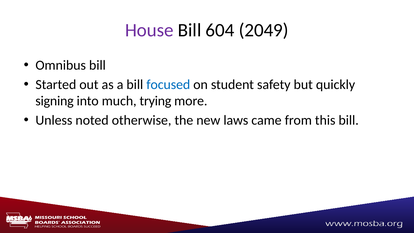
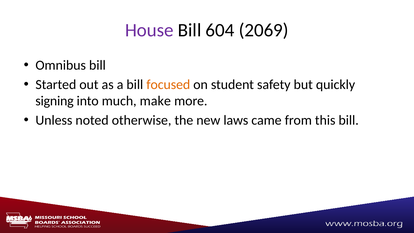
2049: 2049 -> 2069 (264, 30)
focused colour: blue -> orange (168, 84)
trying: trying -> make (155, 101)
